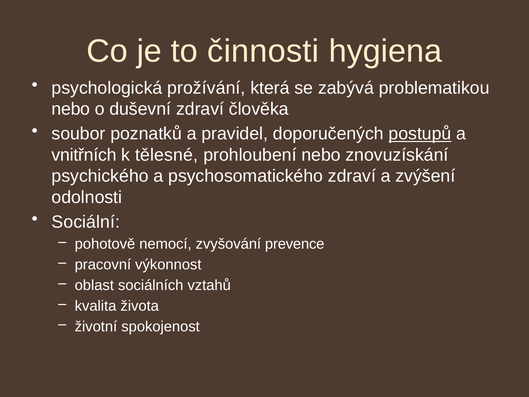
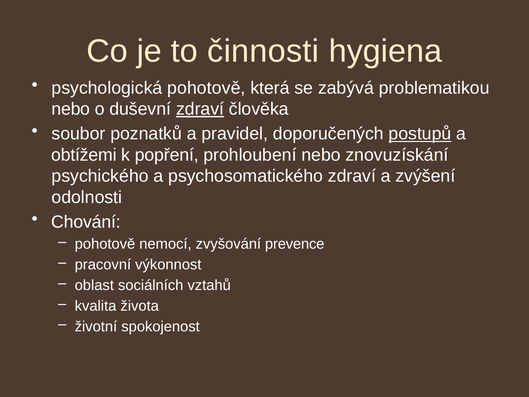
psychologická prožívání: prožívání -> pohotově (206, 88)
zdraví underline: none -> present (200, 109)
vnitřních: vnitřních -> obtížemi (84, 155)
tělesné: tělesné -> popření (167, 155)
Sociální: Sociální -> Chování (86, 222)
